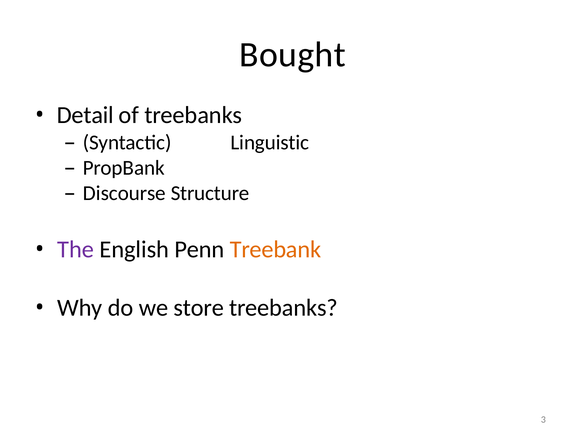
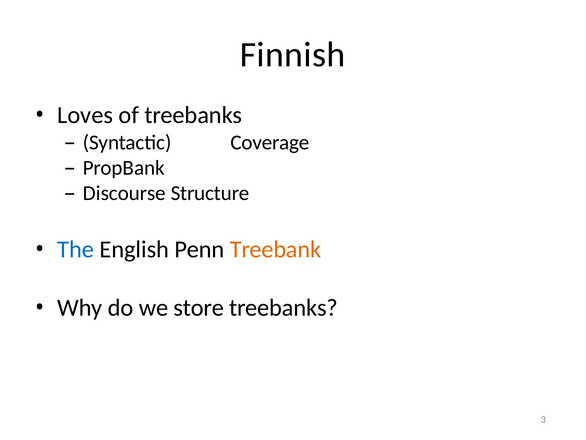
Bought: Bought -> Finnish (292, 54)
Detail: Detail -> Loves (85, 115)
Linguistic: Linguistic -> Coverage (270, 142)
The colour: purple -> blue (76, 249)
